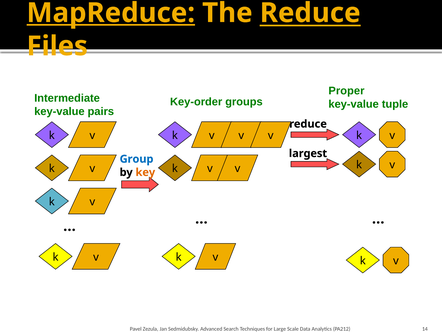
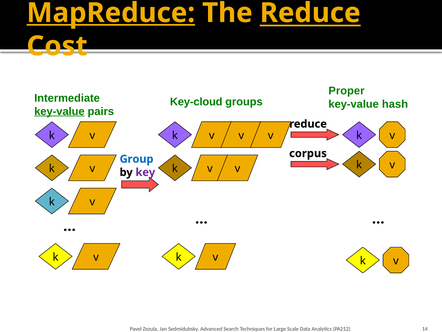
Files: Files -> Cost (57, 46)
Key-order: Key-order -> Key-cloud (196, 102)
tuple: tuple -> hash (395, 104)
key-value underline: none -> present (59, 111)
largest: largest -> corpus (308, 153)
key colour: orange -> purple (145, 172)
